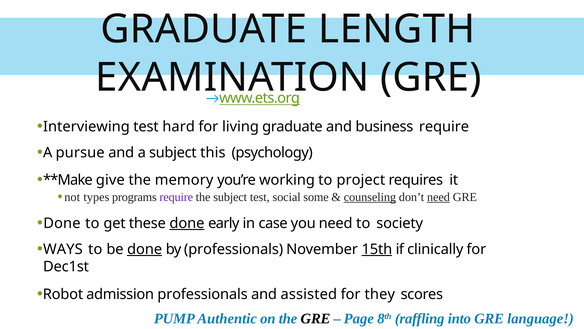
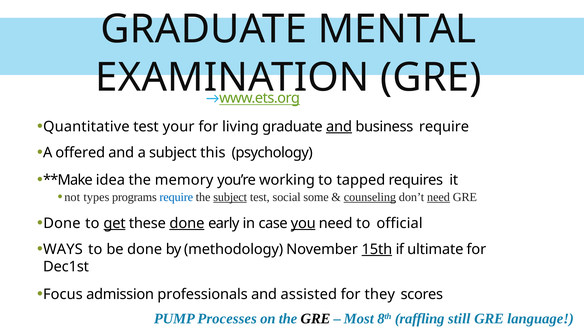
LENGTH: LENGTH -> MENTAL (397, 29)
Interviewing: Interviewing -> Quantitative (86, 126)
hard: hard -> your (179, 126)
and underline: none -> present (339, 126)
pursue: pursue -> offered (80, 152)
give: give -> idea (110, 180)
project: project -> tapped (361, 180)
require colour: purple -> blue (176, 197)
subject underline: none -> present (230, 197)
get underline: none -> present (115, 223)
you underline: none -> present (303, 223)
society: society -> official (400, 223)
done underline: present -> none (145, 249)
by professionals: professionals -> methodology (234, 249)
clinically: clinically -> ultimate (435, 249)
Robot: Robot -> Focus (63, 294)
Authentic: Authentic -> Processes (227, 318)
Page: Page -> Most (359, 318)
into: into -> still (459, 318)
